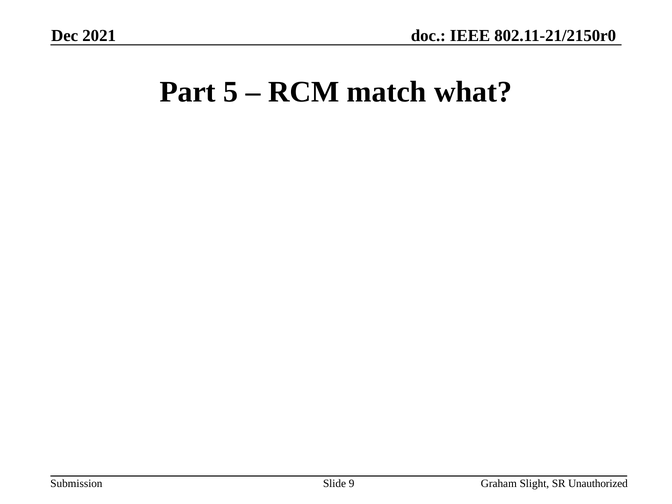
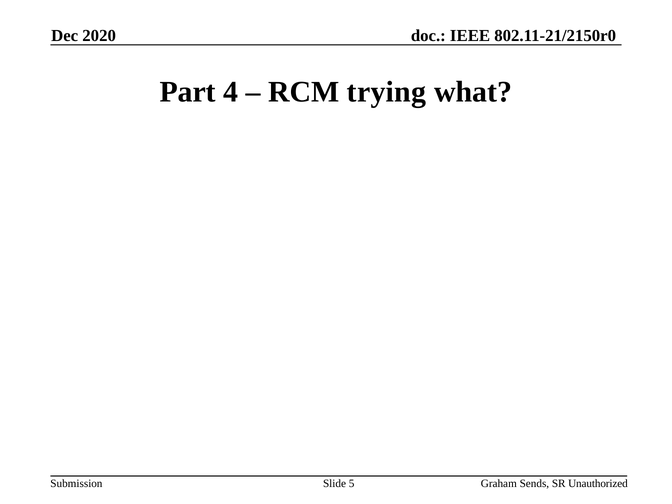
2021: 2021 -> 2020 (99, 36)
5: 5 -> 4 (231, 92)
match: match -> trying (387, 92)
9: 9 -> 5 (352, 483)
Slight: Slight -> Sends (534, 483)
